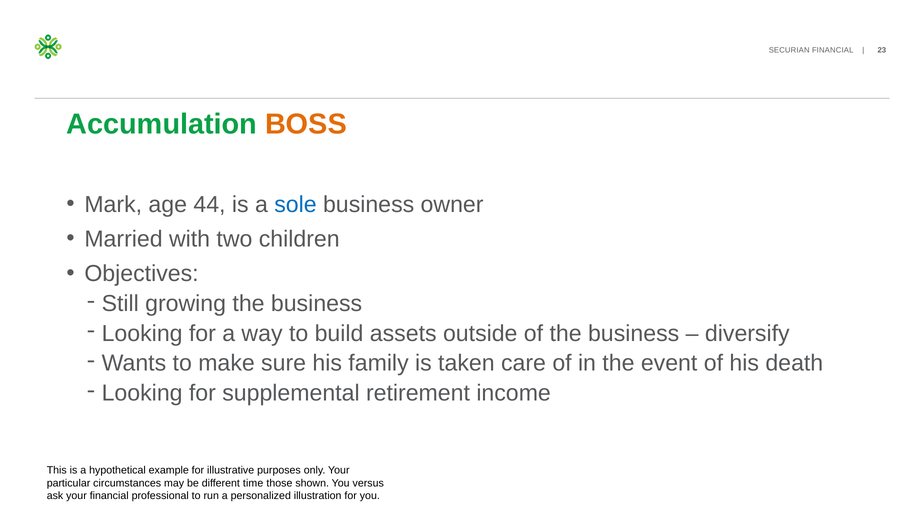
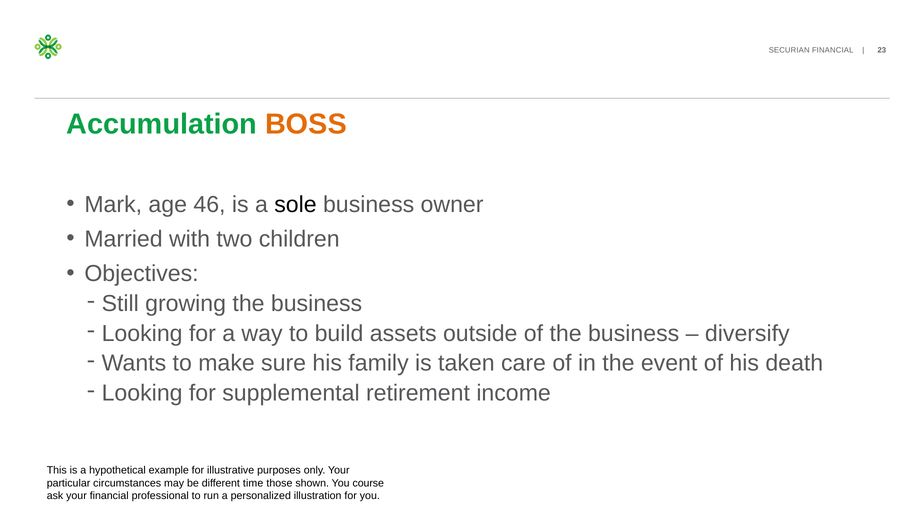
44: 44 -> 46 (209, 204)
sole colour: blue -> black (295, 204)
versus: versus -> course (368, 483)
